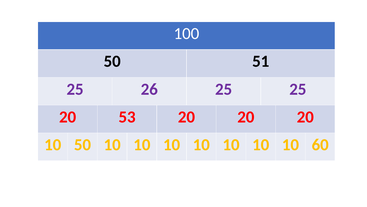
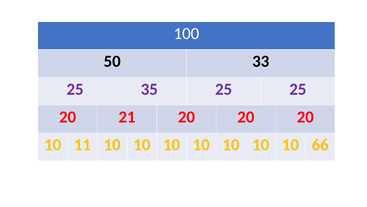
51: 51 -> 33 (261, 61)
26: 26 -> 35 (149, 89)
53: 53 -> 21 (127, 117)
10 50: 50 -> 11 (82, 144)
60: 60 -> 66 (320, 144)
